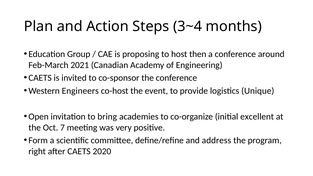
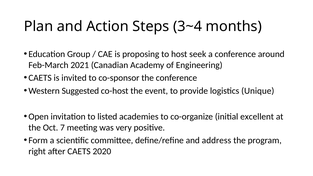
then: then -> seek (198, 54)
Engineers: Engineers -> Suggested (80, 91)
bring: bring -> listed (107, 117)
